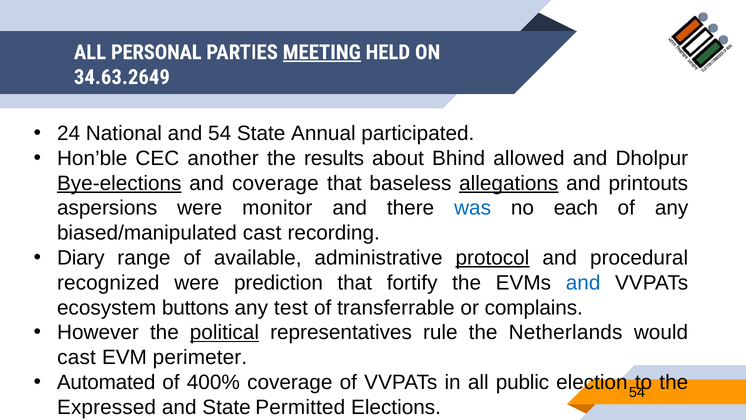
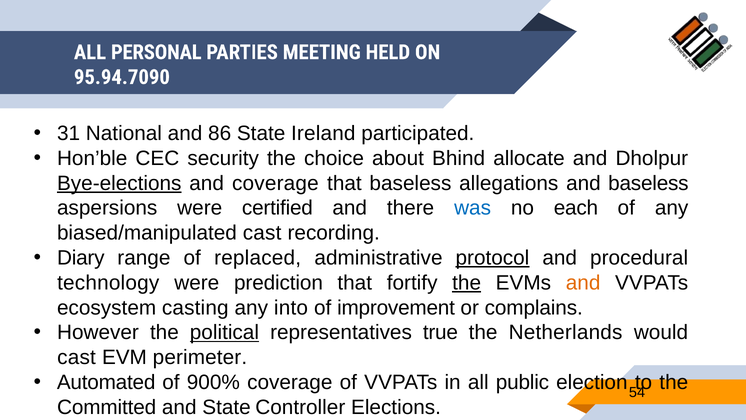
MEETING underline: present -> none (322, 52)
34.63.2649: 34.63.2649 -> 95.94.7090 (122, 77)
24: 24 -> 31 (69, 133)
and 54: 54 -> 86 (220, 133)
Annual: Annual -> Ireland (323, 133)
another: another -> security (223, 158)
results: results -> choice (334, 158)
allowed: allowed -> allocate (529, 158)
allegations underline: present -> none (509, 183)
and printouts: printouts -> baseless (648, 183)
monitor: monitor -> certified (277, 208)
available: available -> replaced (258, 258)
recognized: recognized -> technology (108, 283)
the underline: none -> present (467, 283)
and colour: blue -> orange (583, 283)
buttons: buttons -> casting (195, 307)
test: test -> into (291, 307)
transferrable: transferrable -> improvement (396, 307)
rule: rule -> true (440, 332)
400%: 400% -> 900% (213, 382)
Expressed: Expressed -> Committed (107, 407)
Permitted: Permitted -> Controller (300, 407)
